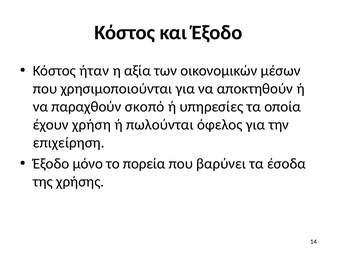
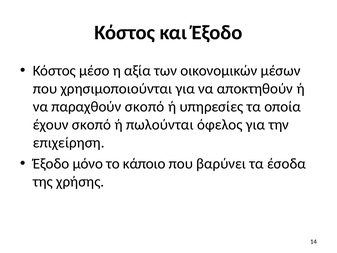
ήταν: ήταν -> μέσο (94, 71)
έχουν χρήση: χρήση -> σκοπό (92, 125)
πορεία: πορεία -> κάποιο (144, 164)
